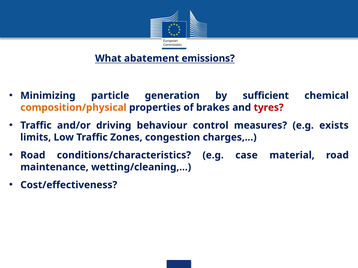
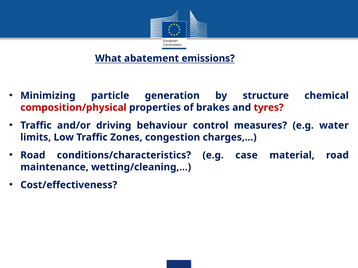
sufficient: sufficient -> structure (266, 96)
composition/physical colour: orange -> red (73, 108)
exists: exists -> water (334, 126)
